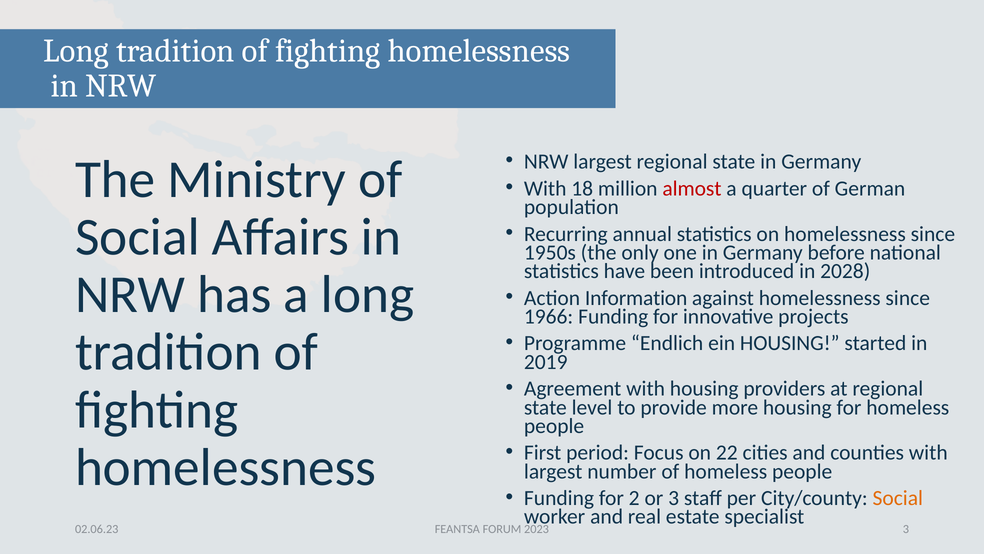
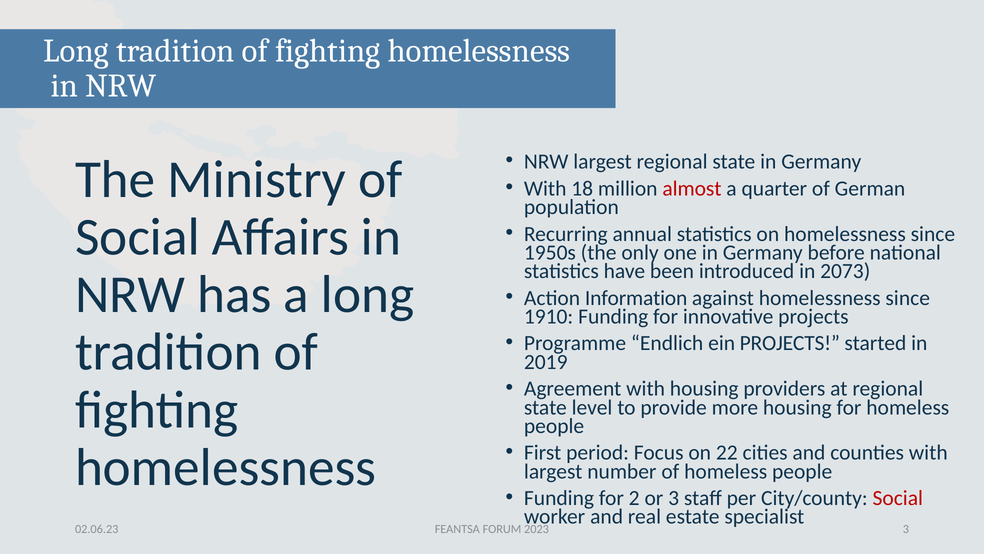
2028: 2028 -> 2073 (845, 271)
1966: 1966 -> 1910 (549, 316)
ein HOUSING: HOUSING -> PROJECTS (790, 343)
Social colour: orange -> red (898, 498)
